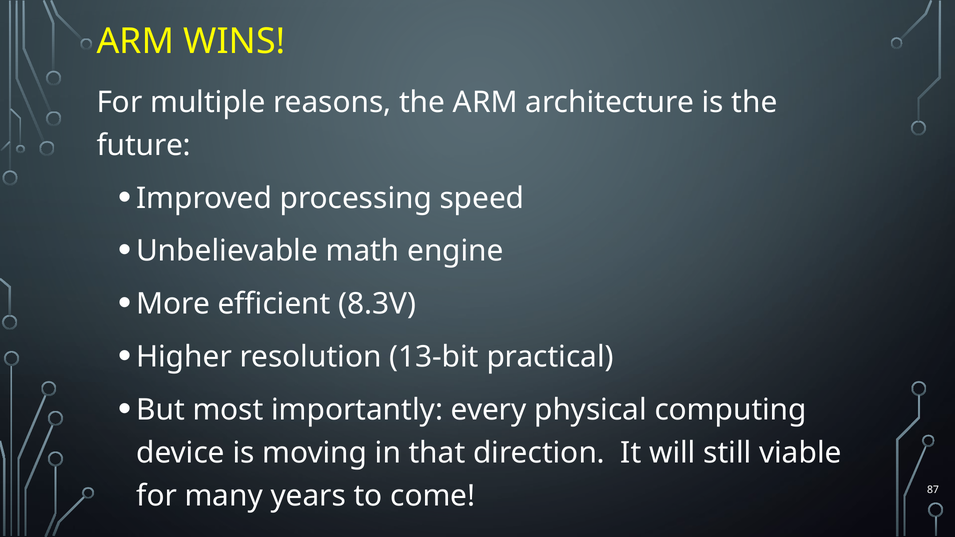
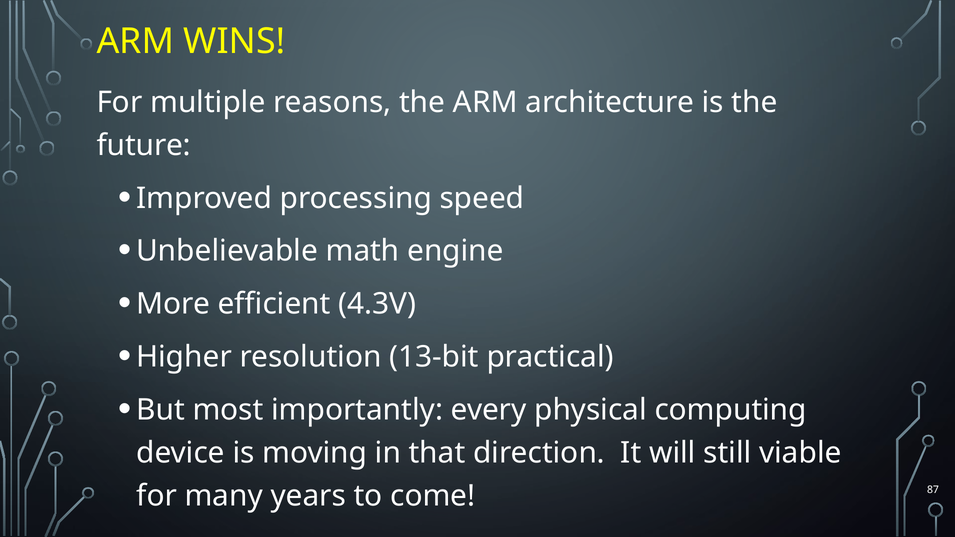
8.3V: 8.3V -> 4.3V (377, 304)
